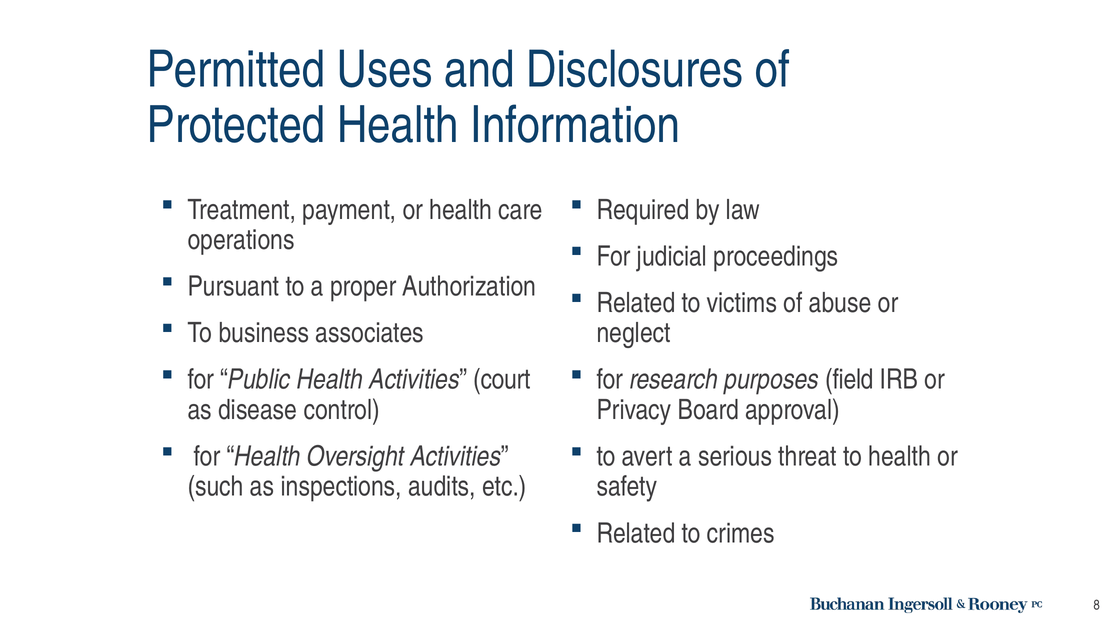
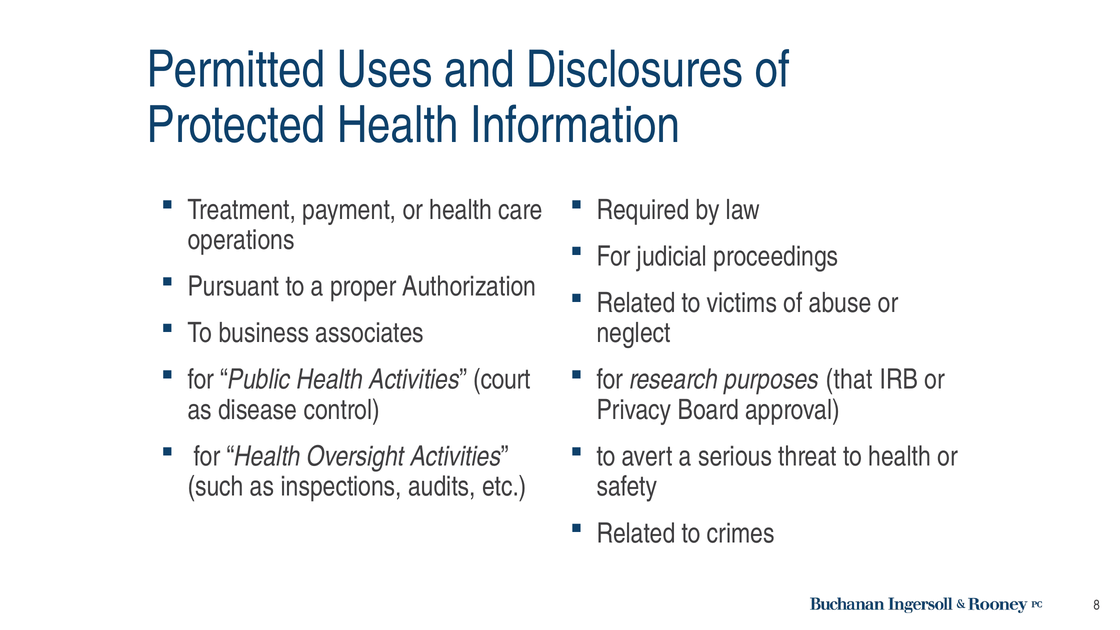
field: field -> that (849, 380)
